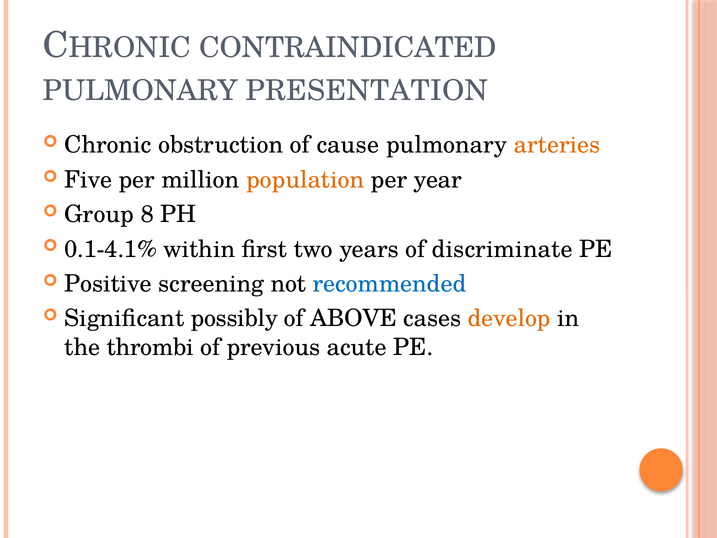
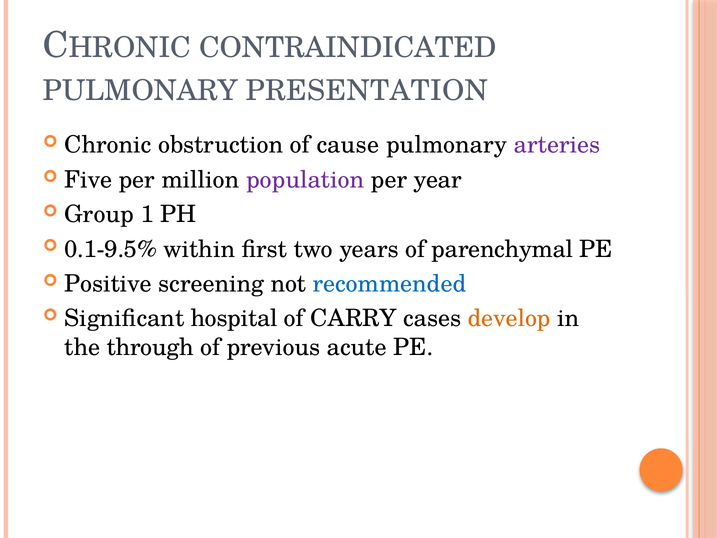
arteries colour: orange -> purple (557, 145)
population colour: orange -> purple (305, 180)
8: 8 -> 1 (147, 214)
0.1-4.1%: 0.1-4.1% -> 0.1-9.5% (111, 249)
discriminate: discriminate -> parenchymal (502, 249)
possibly: possibly -> hospital (234, 318)
ABOVE: ABOVE -> CARRY (354, 318)
thrombi: thrombi -> through (150, 347)
